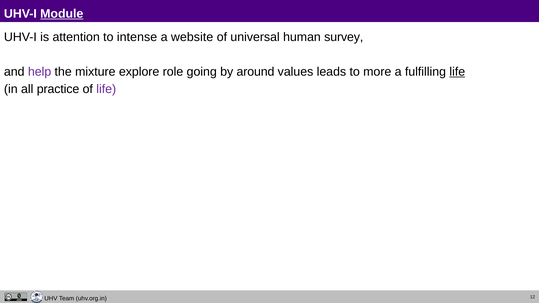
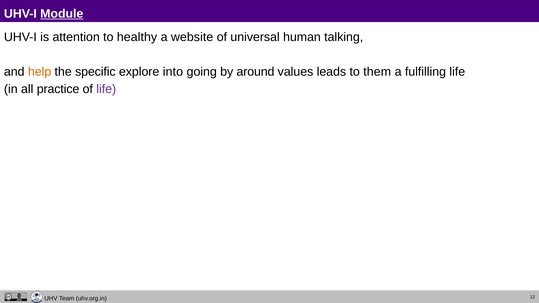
intense: intense -> healthy (137, 37)
survey: survey -> talking (344, 37)
help colour: purple -> orange (40, 72)
mixture: mixture -> specific (95, 72)
role: role -> into (173, 72)
more: more -> them (377, 72)
life underline: present -> none (457, 72)
